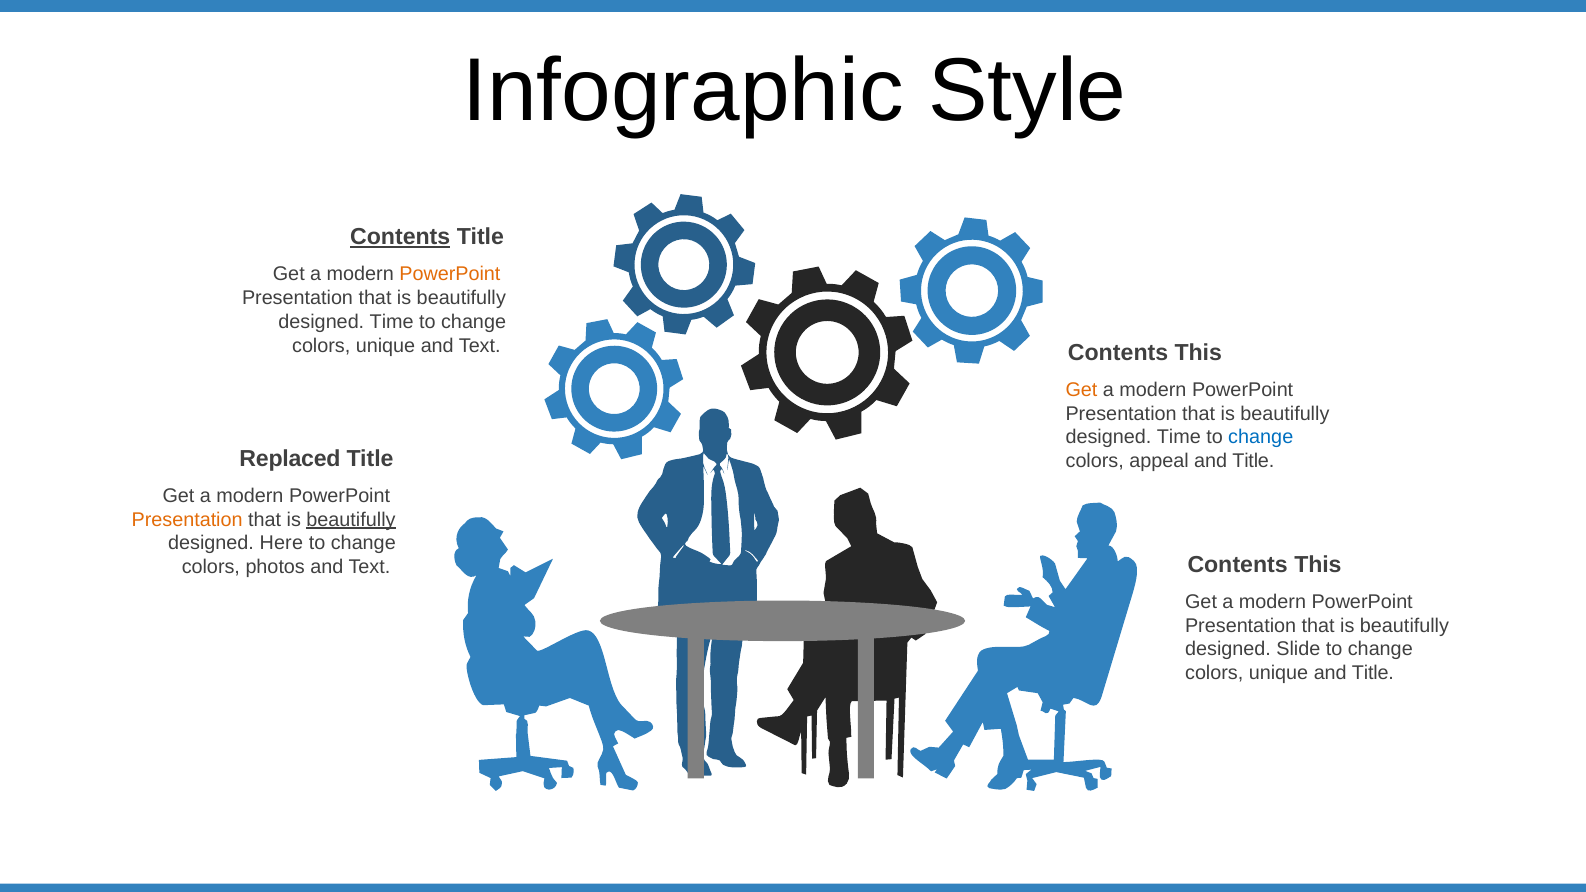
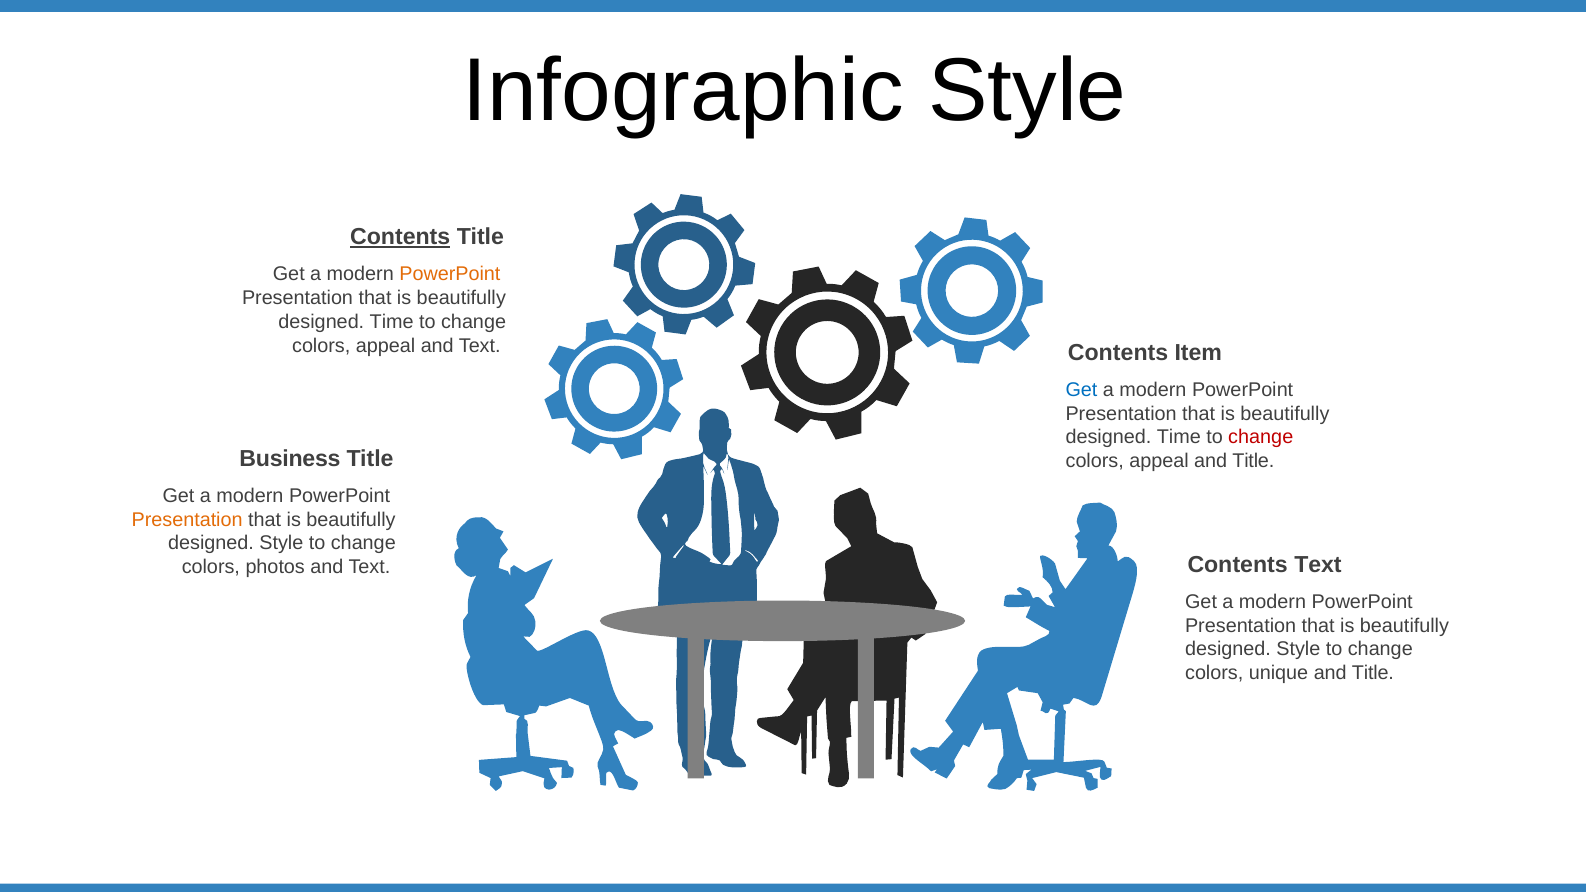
unique: unique -> appeal (386, 346)
This: This -> Item (1198, 352)
Get colour: orange -> blue (1082, 390)
change colour: blue -> red (1261, 437)
Replaced: Replaced -> Business (290, 458)
beautifully underline: present -> none (351, 520)
Here: Here -> Style (281, 543)
This: This -> Text (1318, 564)
Slide: Slide -> Style (1298, 649)
